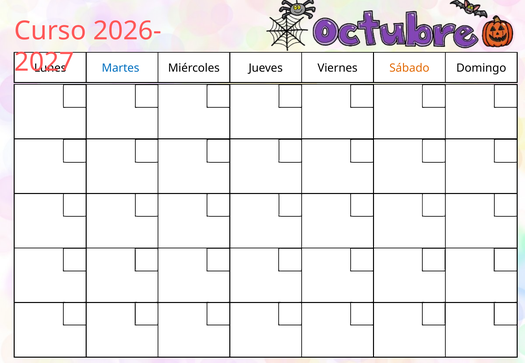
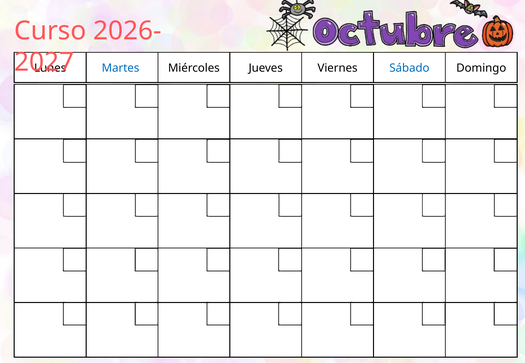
Sábado colour: orange -> blue (409, 68)
